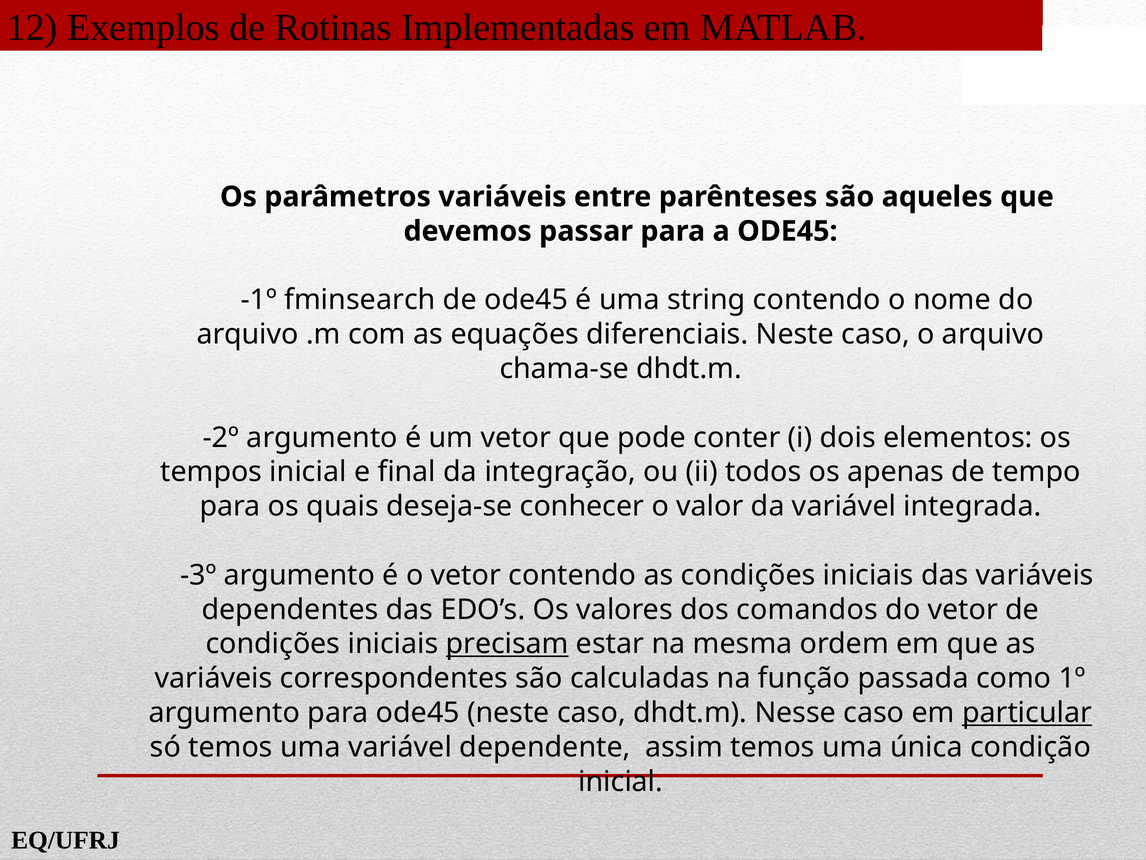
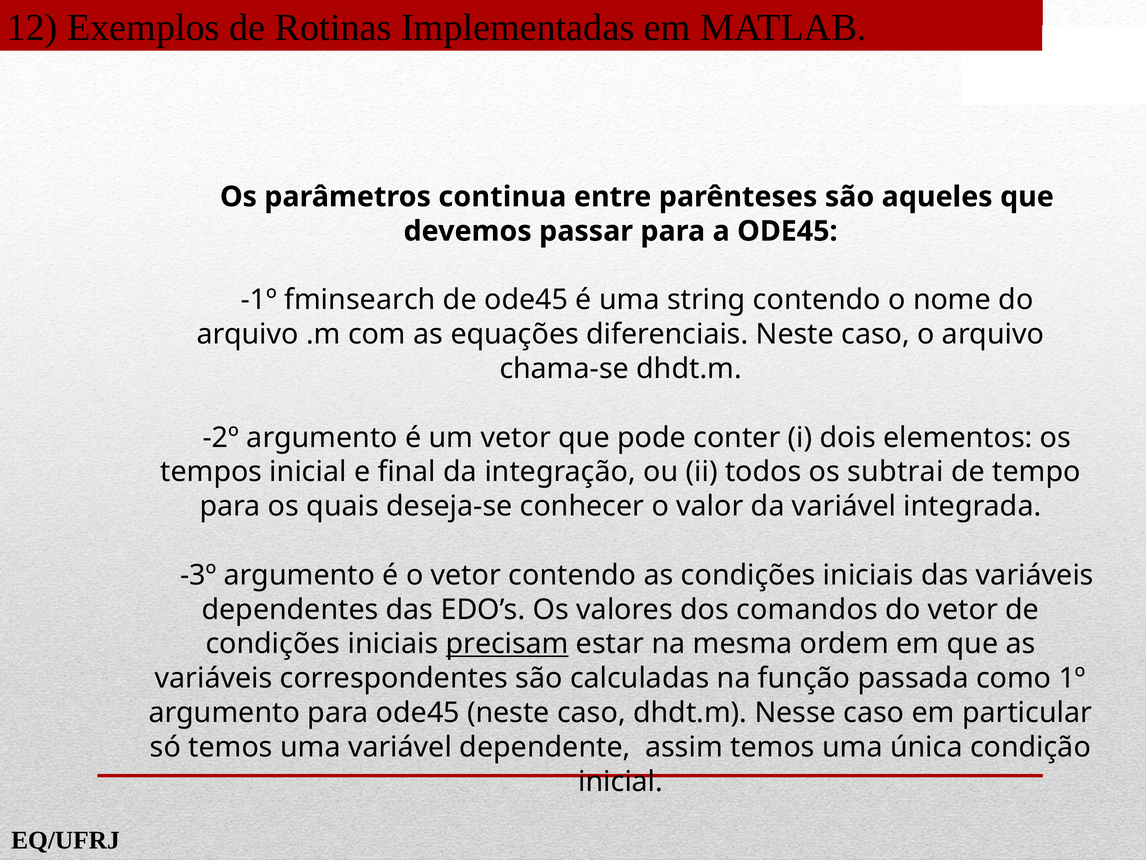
parâmetros variáveis: variáveis -> continua (502, 197)
apenas: apenas -> subtrai (895, 472)
particular underline: present -> none (1027, 712)
